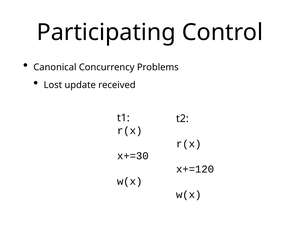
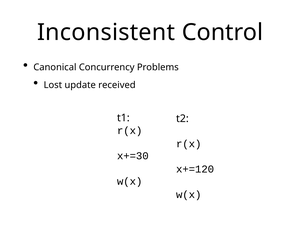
Participating: Participating -> Inconsistent (106, 32)
